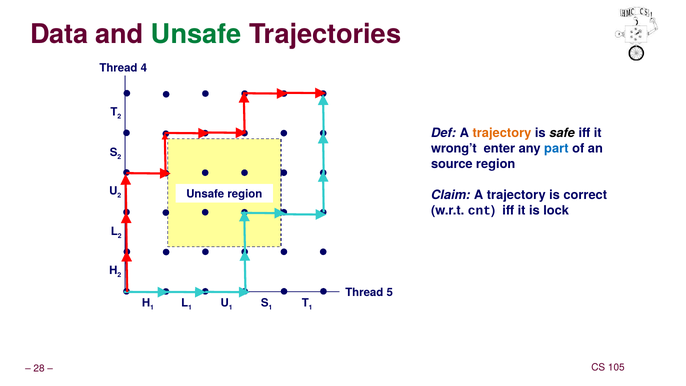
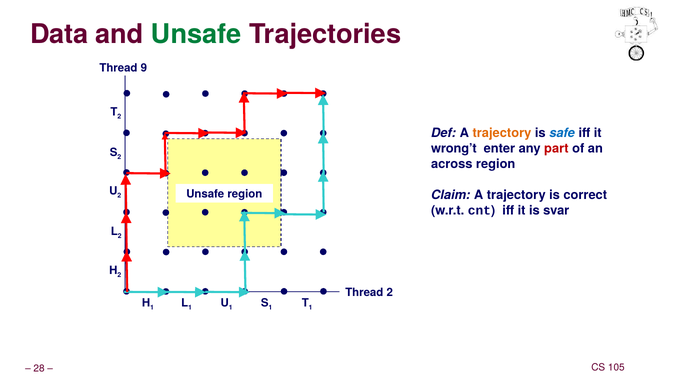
4: 4 -> 9 (144, 68)
safe colour: black -> blue (562, 133)
part colour: blue -> red (556, 149)
source: source -> across (452, 164)
lock: lock -> svar (556, 210)
Thread 5: 5 -> 2 (390, 292)
